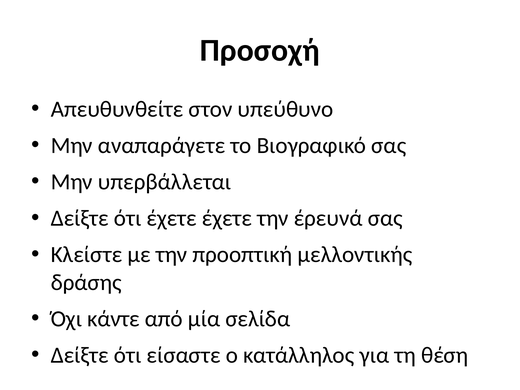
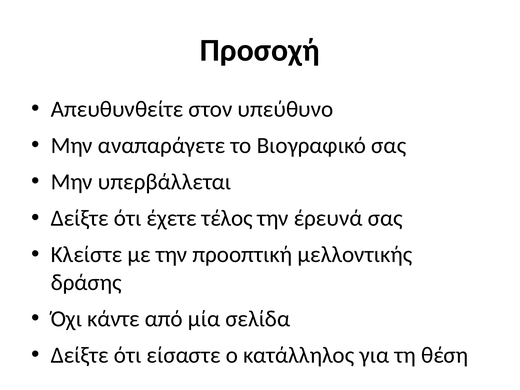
έχετε έχετε: έχετε -> τέλος (227, 218)
